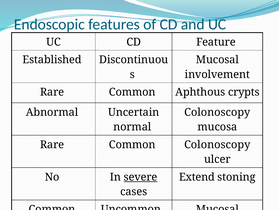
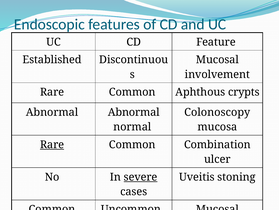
Abnormal Uncertain: Uncertain -> Abnormal (134, 112)
Rare underline: none -> present (52, 144)
Common Colonoscopy: Colonoscopy -> Combination (217, 144)
Extend: Extend -> Uveitis (197, 176)
